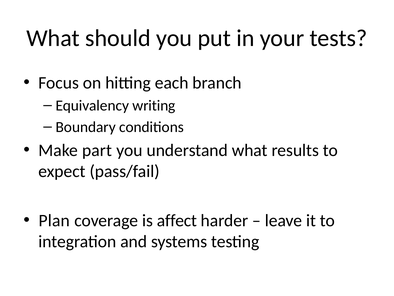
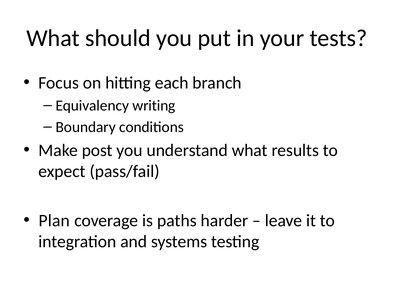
part: part -> post (97, 150)
affect: affect -> paths (177, 220)
